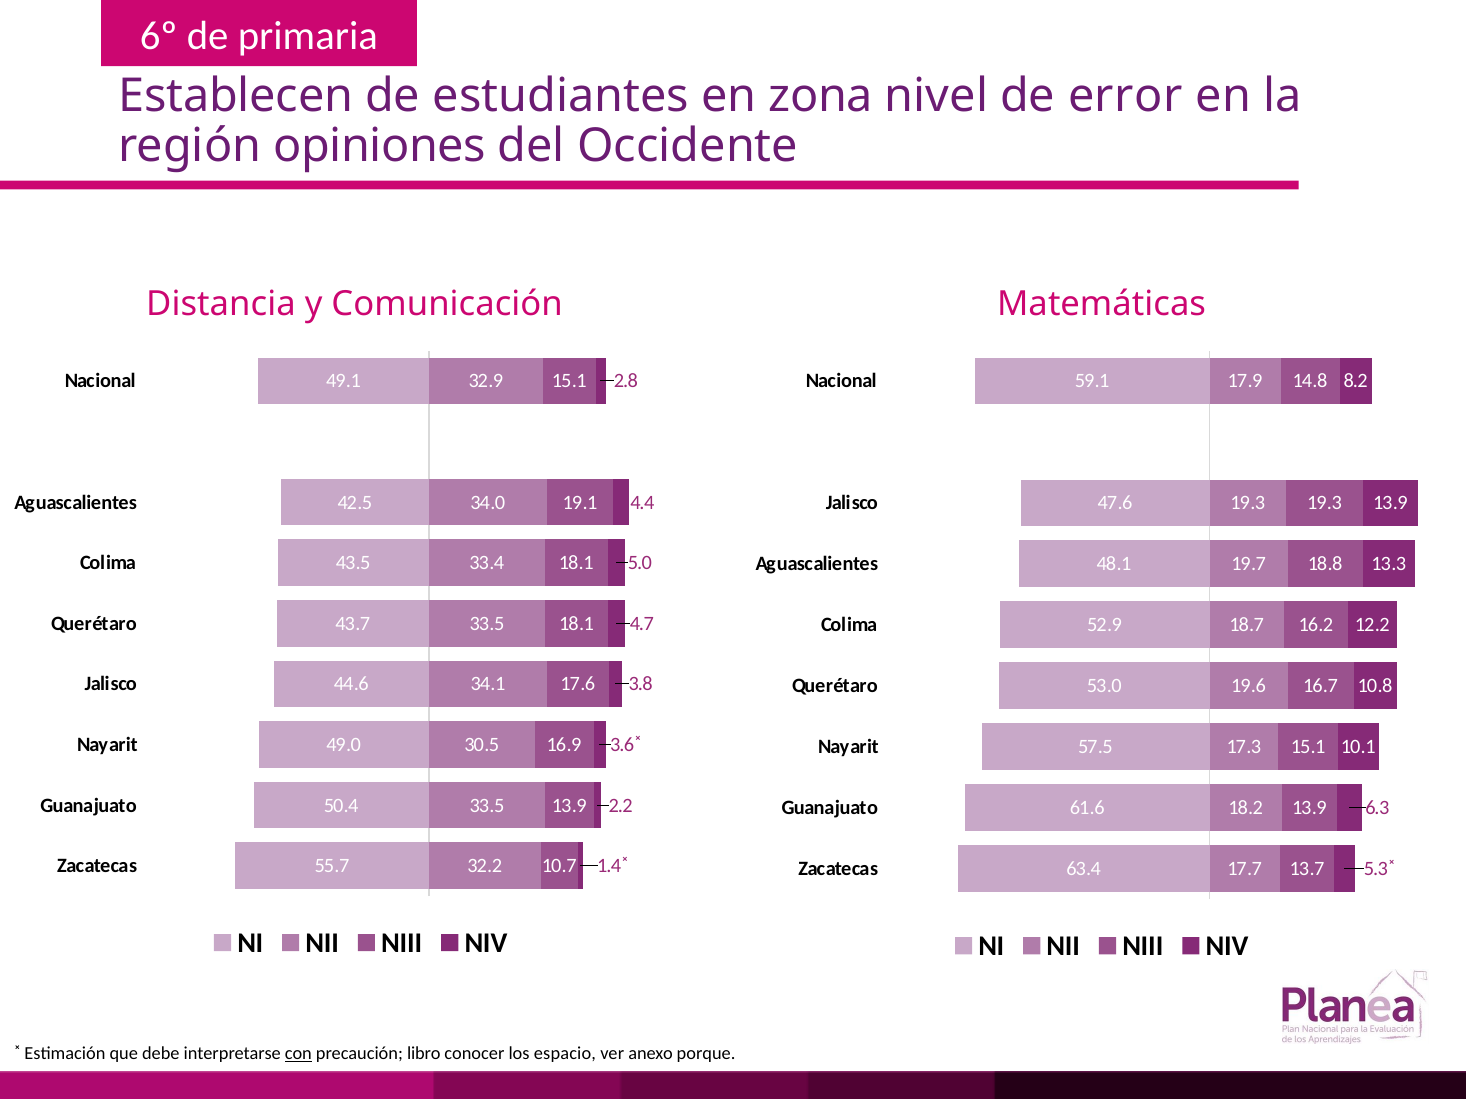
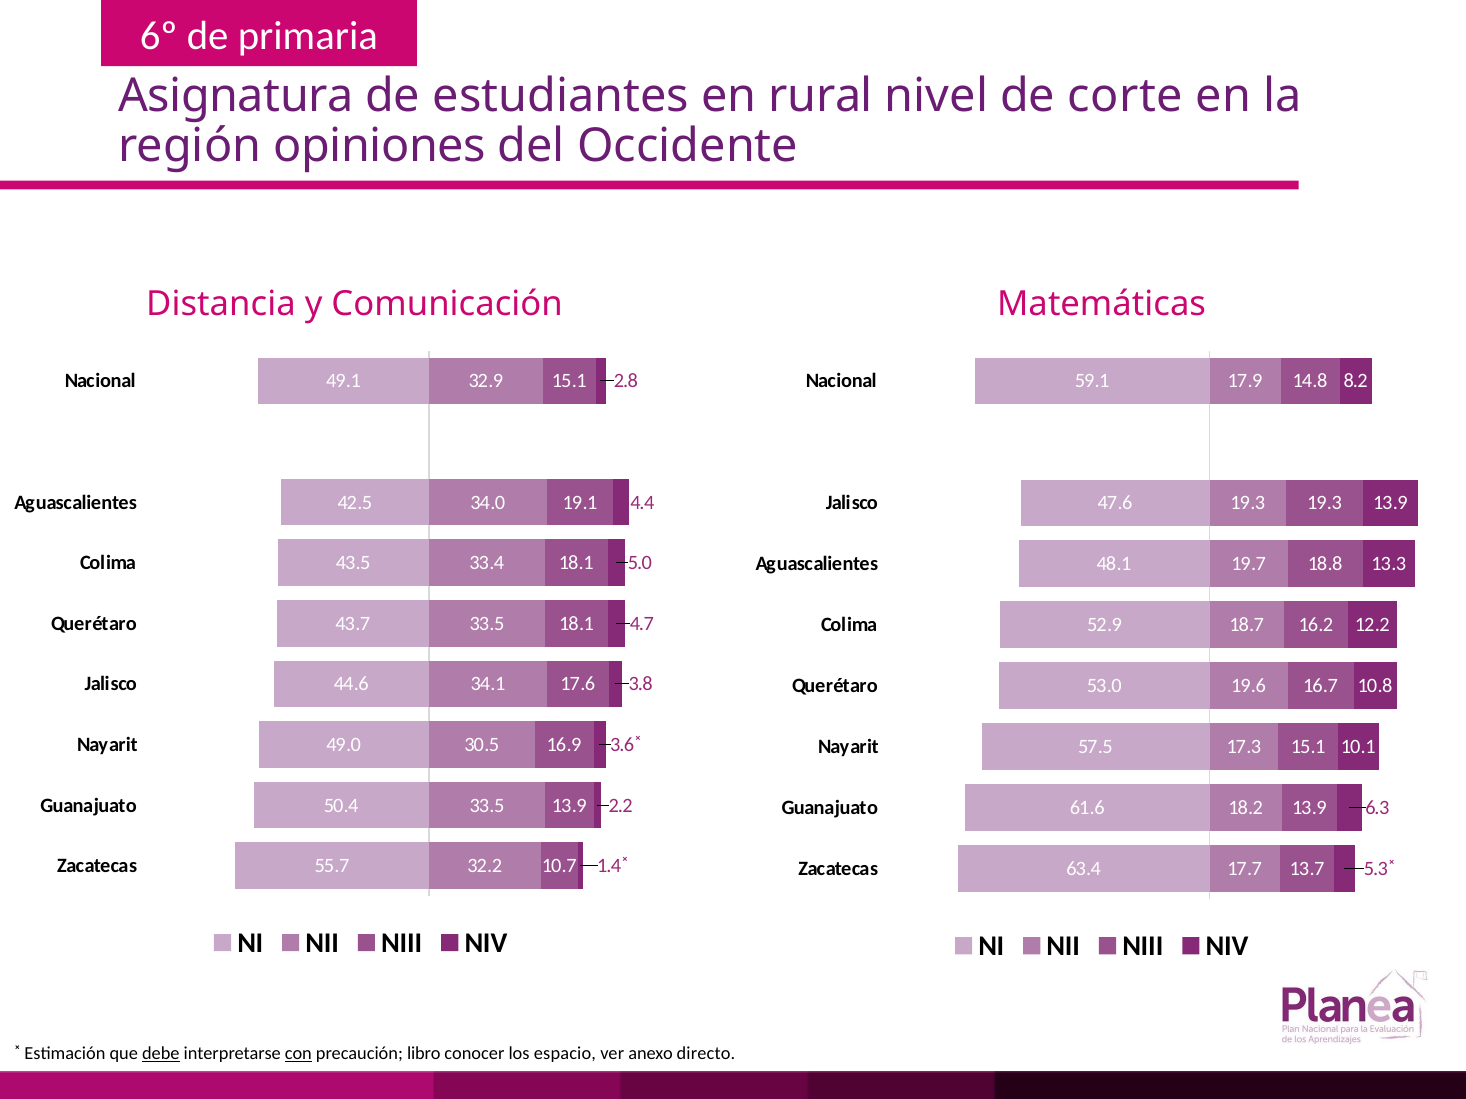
Establecen: Establecen -> Asignatura (236, 96)
zona: zona -> rural (821, 96)
error: error -> corte (1125, 96)
debe underline: none -> present (161, 1054)
porque: porque -> directo (706, 1054)
